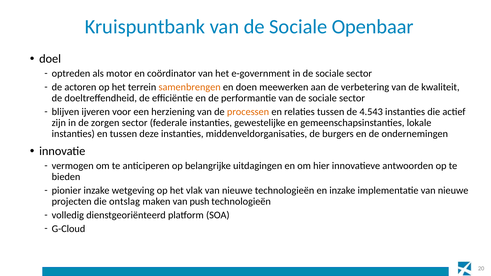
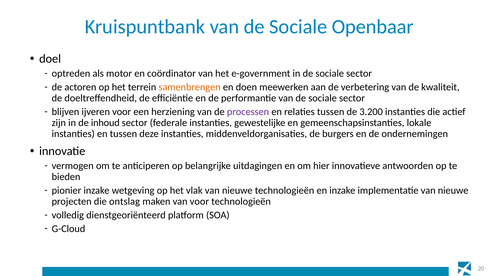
processen colour: orange -> purple (248, 112)
4.543: 4.543 -> 3.200 (371, 112)
zorgen: zorgen -> inhoud (105, 123)
van push: push -> voor (199, 202)
